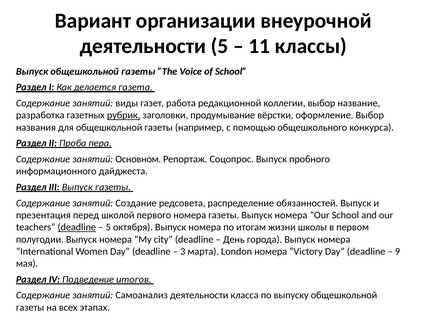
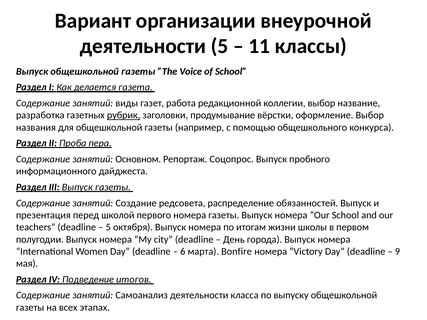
deadline underline: present -> none (77, 227)
3: 3 -> 6 (183, 252)
London: London -> Bonfire (237, 252)
